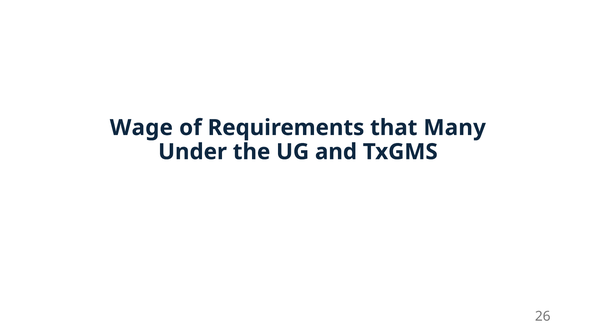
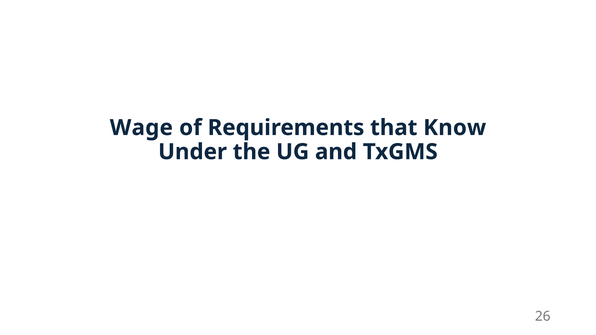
Many: Many -> Know (455, 128)
